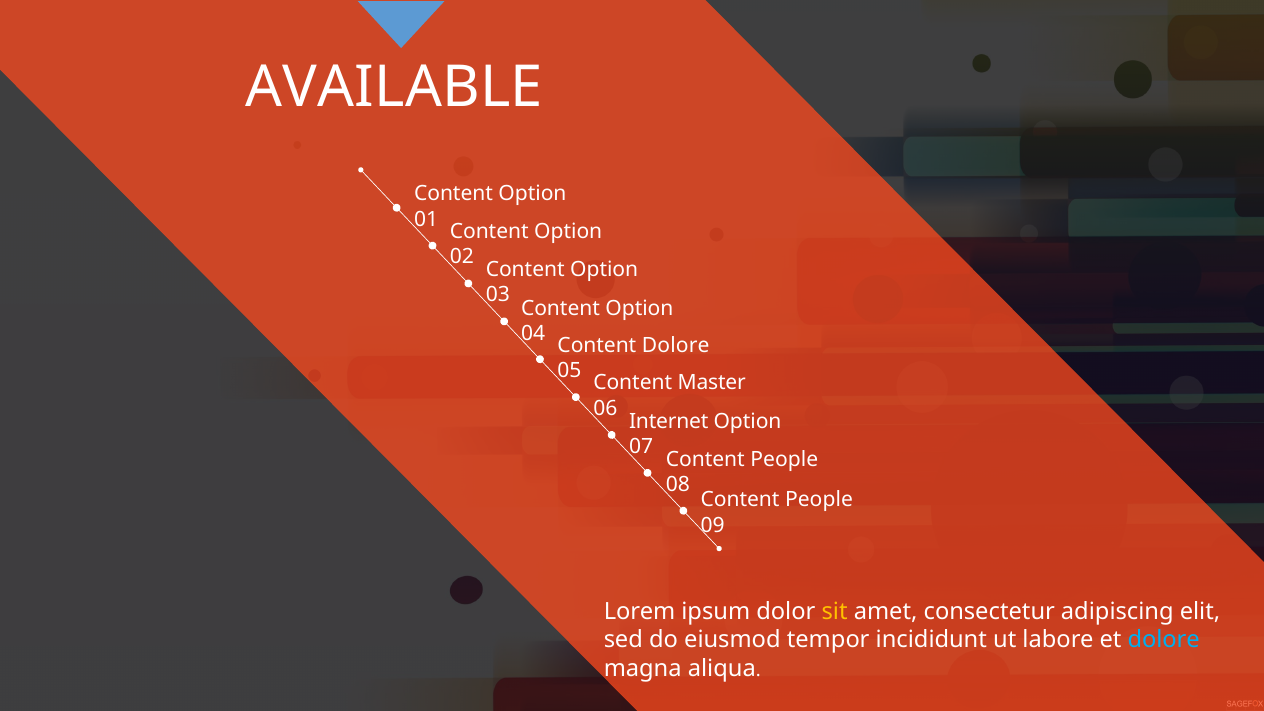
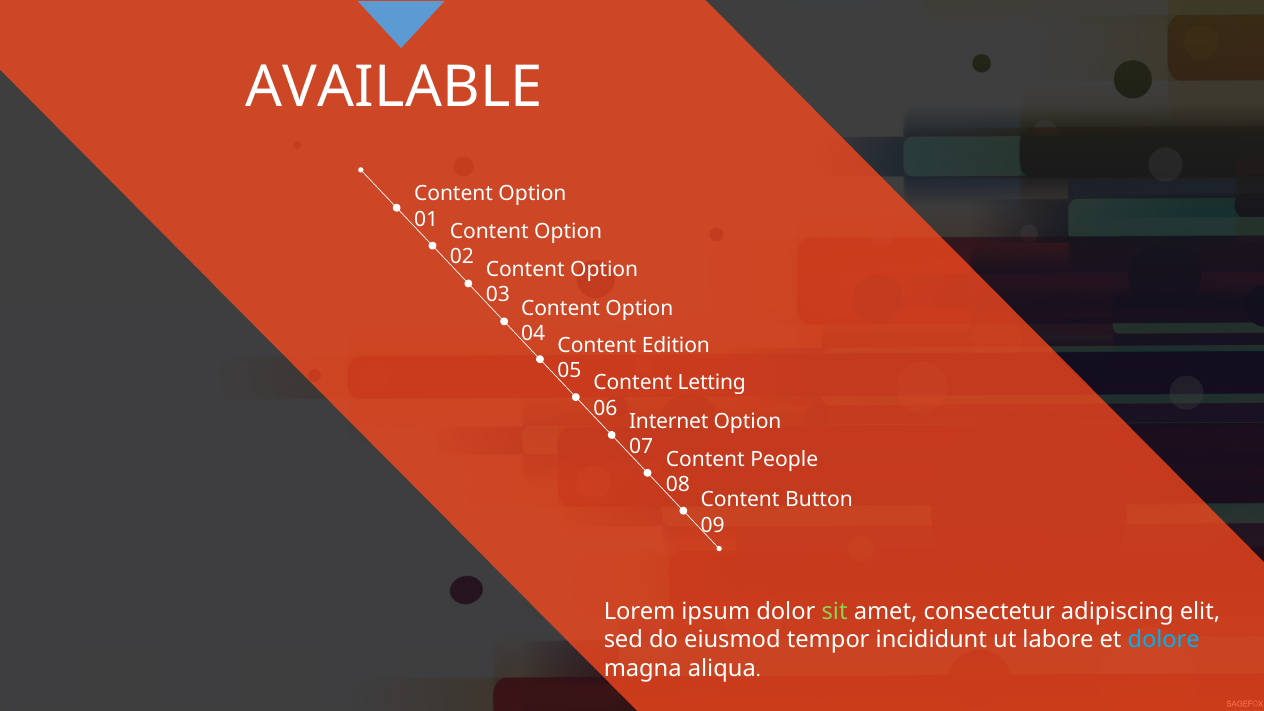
Content Dolore: Dolore -> Edition (676, 346)
Master: Master -> Letting (712, 383)
People: People -> Button (819, 500)
sit colour: yellow -> light green (835, 611)
